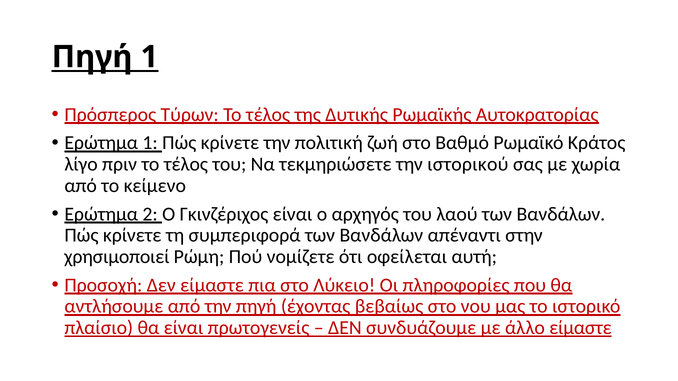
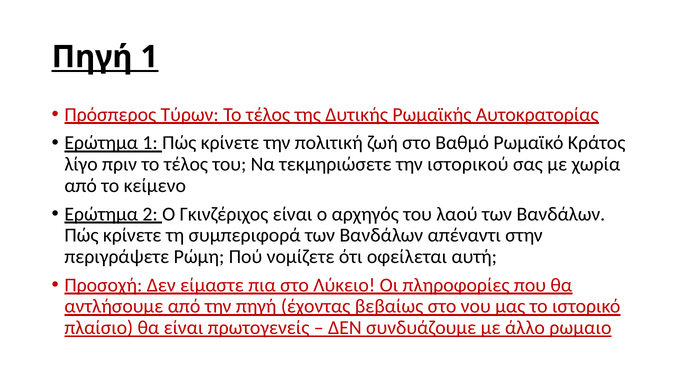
χρησιμοποιεί: χρησιμοποιεί -> περιγράψετε (117, 257)
άλλο είμαστε: είμαστε -> ρωμαιο (580, 328)
